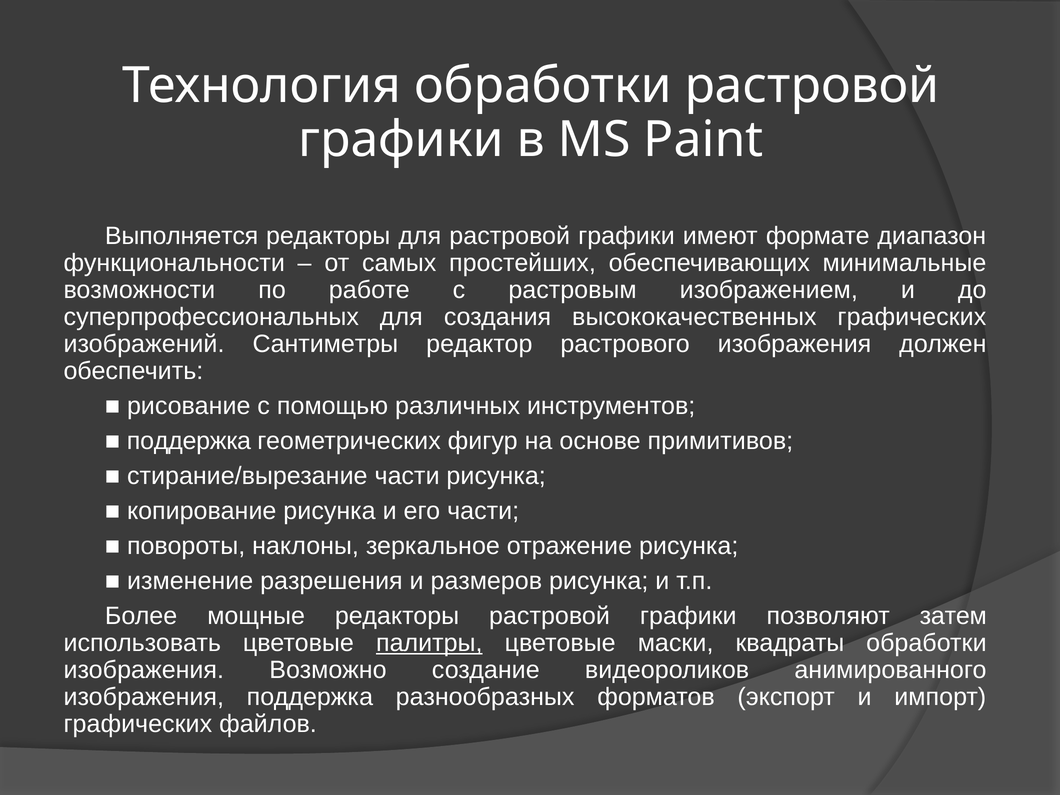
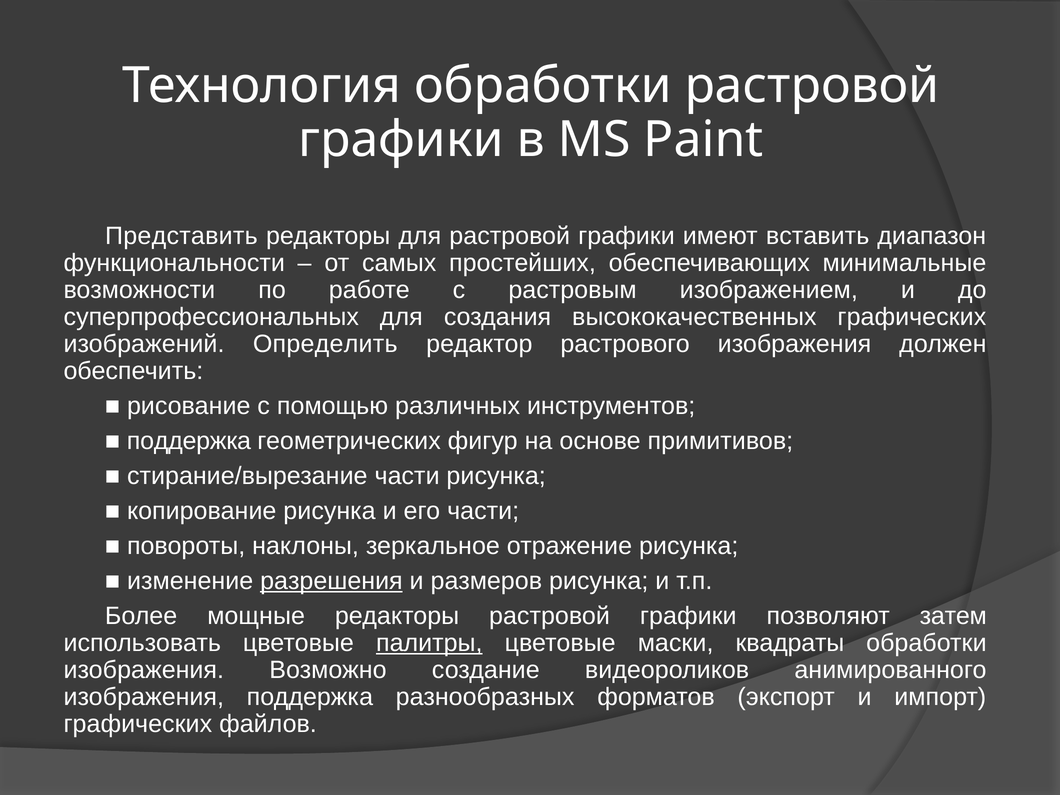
Выполняется: Выполняется -> Представить (181, 236)
формате: формате -> вставить (818, 236)
Сантиметры: Сантиметры -> Определить (325, 344)
разрешения underline: none -> present (331, 581)
